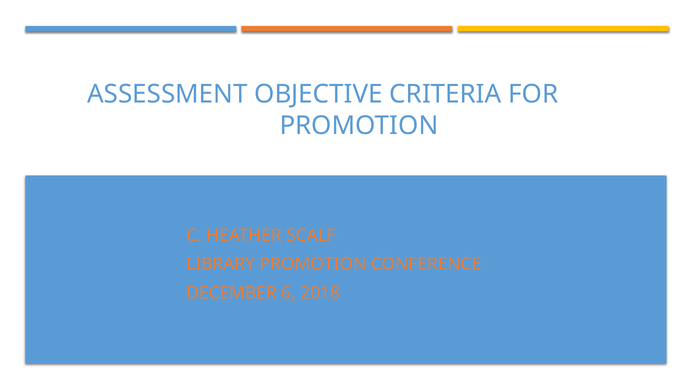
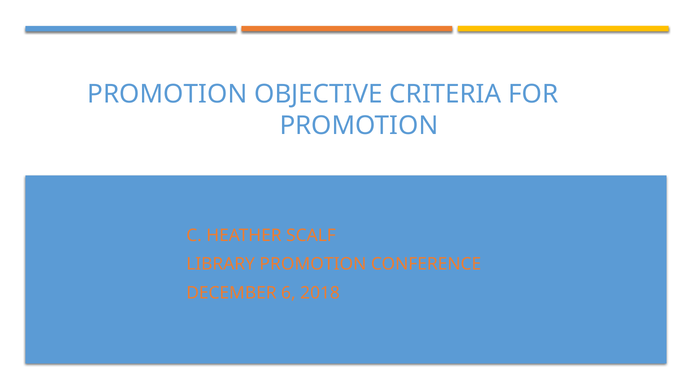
ASSESSMENT: ASSESSMENT -> PROMOTION (167, 94)
